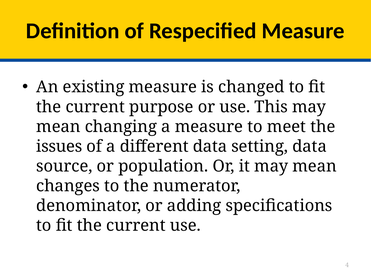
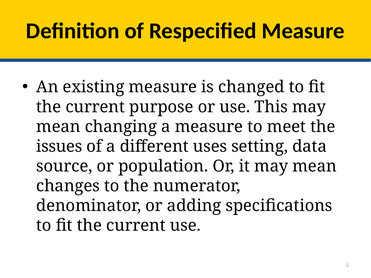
different data: data -> uses (210, 147)
